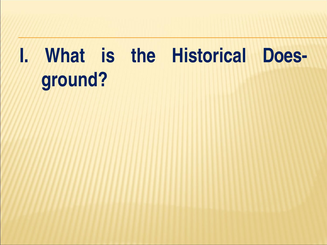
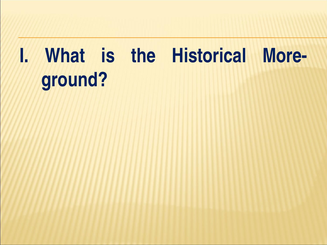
Does-: Does- -> More- (285, 56)
